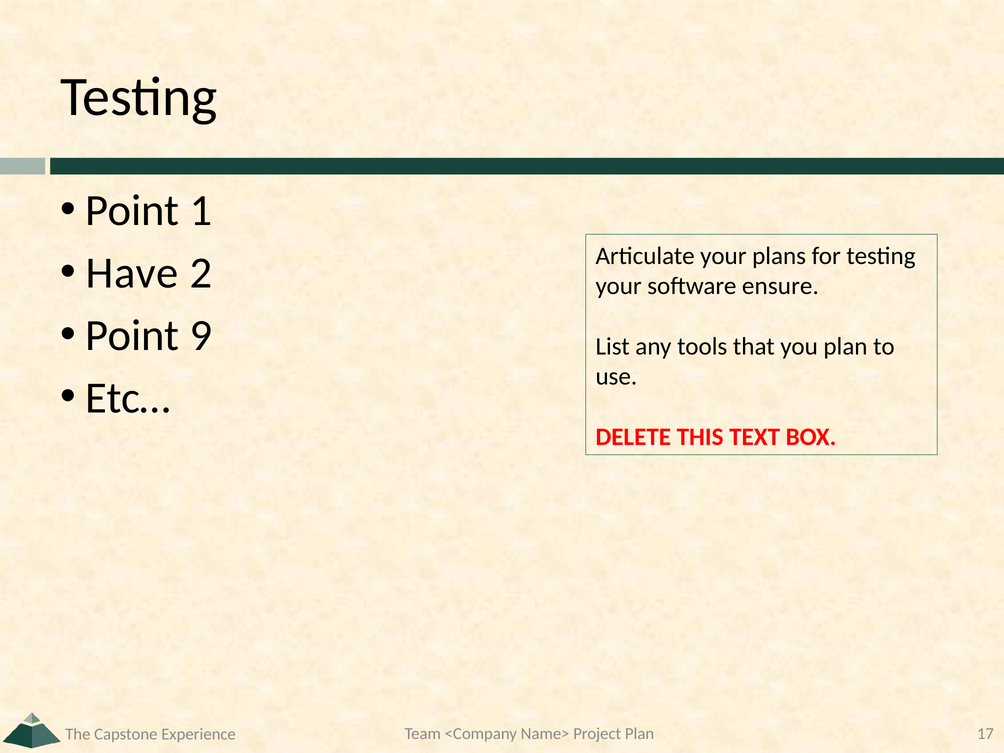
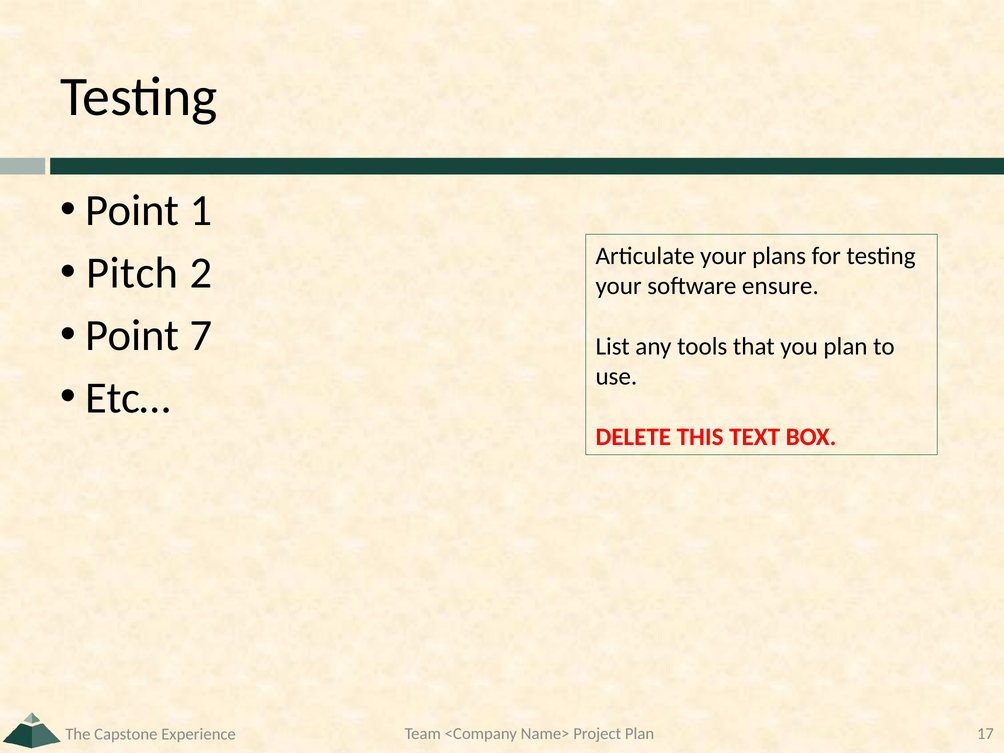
Have: Have -> Pitch (132, 273)
9: 9 -> 7 (201, 336)
